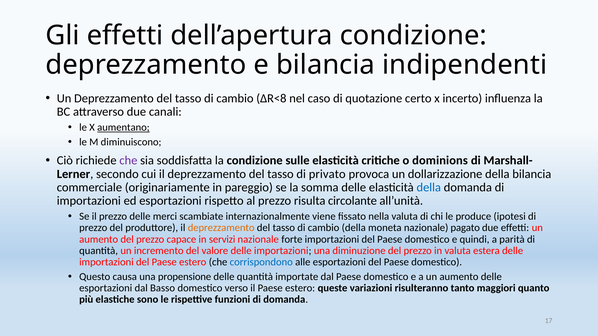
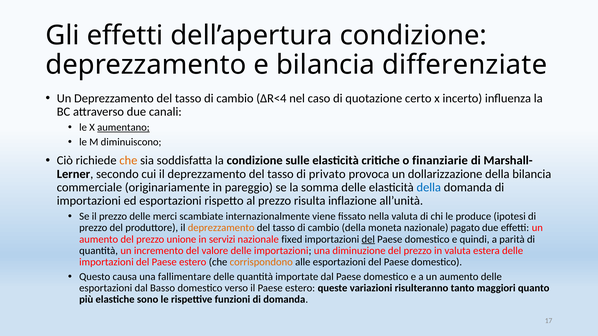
indipendenti: indipendenti -> differenziate (465, 65)
ΔR<8: ΔR<8 -> ΔR<4 (271, 98)
che colour: purple -> orange (128, 161)
dominions: dominions -> finanziarie (440, 161)
circolante: circolante -> inflazione (352, 201)
capace: capace -> unione (181, 239)
forte: forte -> fixed (292, 239)
del underline: none -> present (368, 239)
corrispondono colour: blue -> orange (261, 262)
propensione: propensione -> fallimentare (184, 277)
